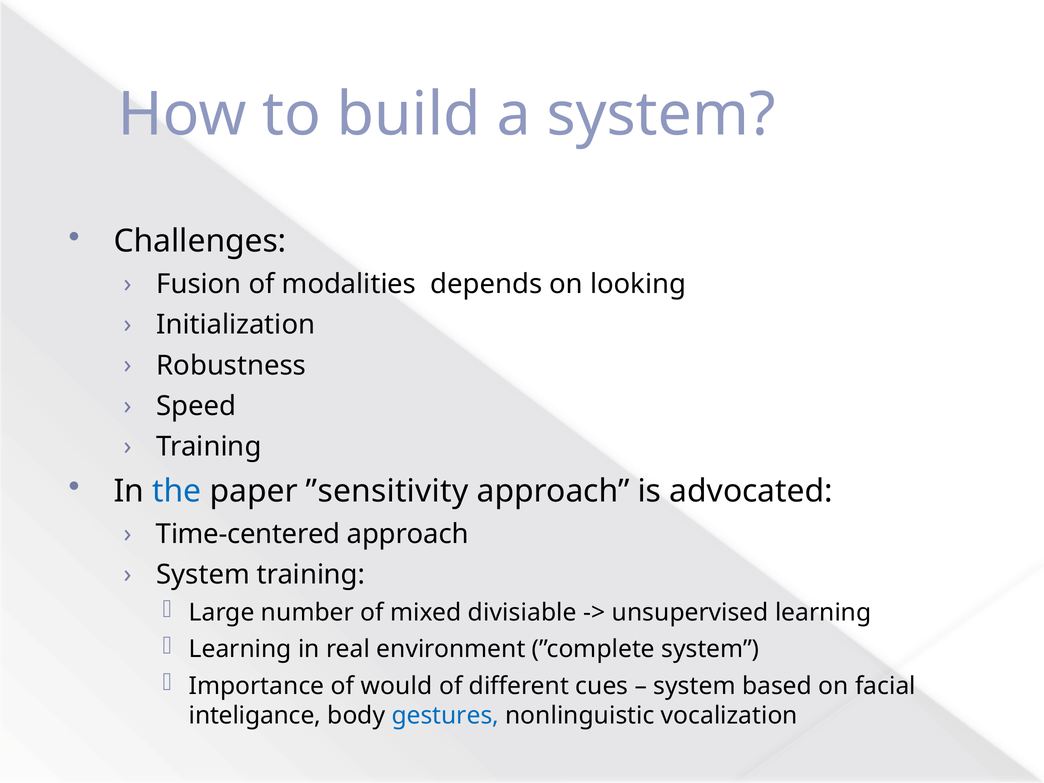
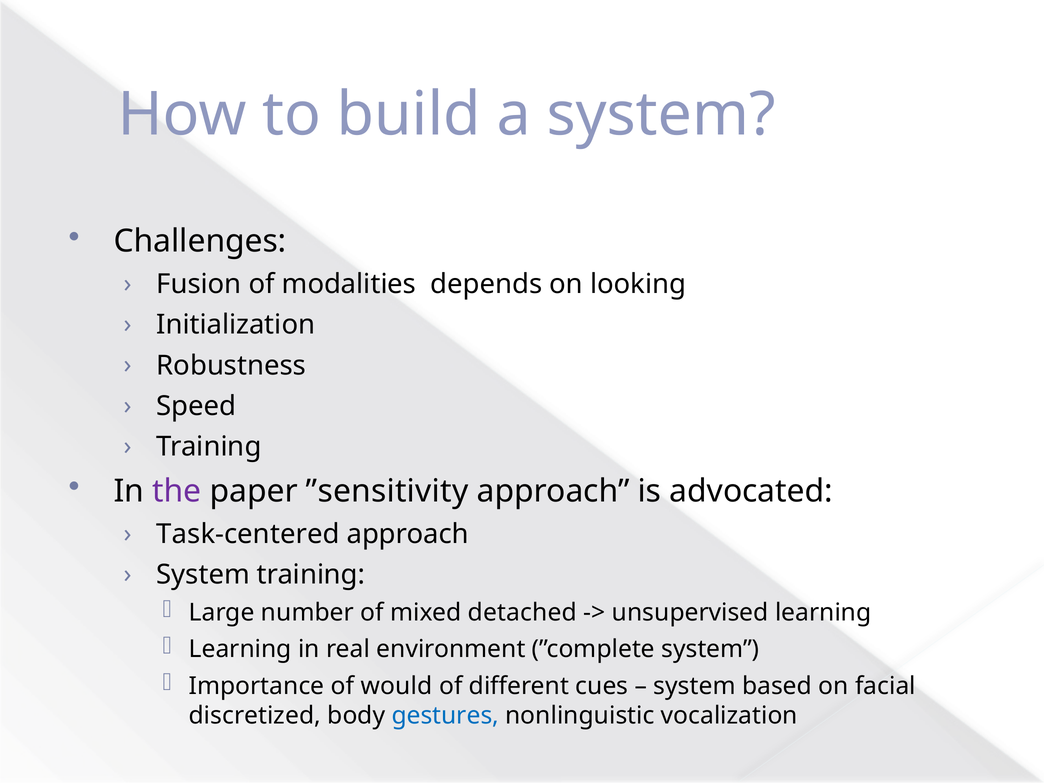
the colour: blue -> purple (177, 491)
Time-centered: Time-centered -> Task-centered (248, 534)
divisiable: divisiable -> detached (522, 613)
inteligance: inteligance -> discretized (255, 715)
